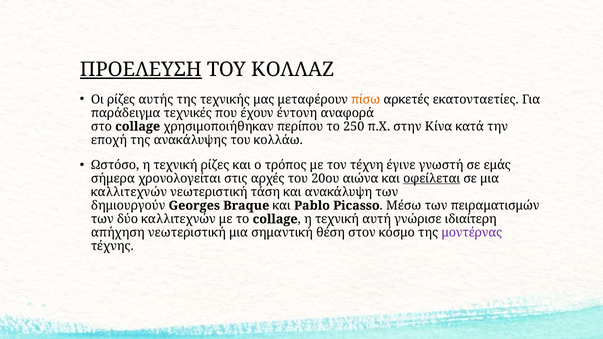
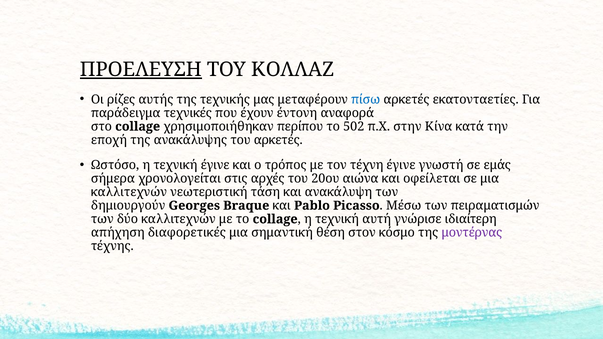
πίσω colour: orange -> blue (366, 99)
250: 250 -> 502 (354, 127)
του κολλάω: κολλάω -> αρκετές (278, 140)
τεχνική ρίζες: ρίζες -> έγινε (215, 165)
οφείλεται underline: present -> none (432, 179)
απήχηση νεωτεριστική: νεωτεριστική -> διαφορετικές (187, 233)
